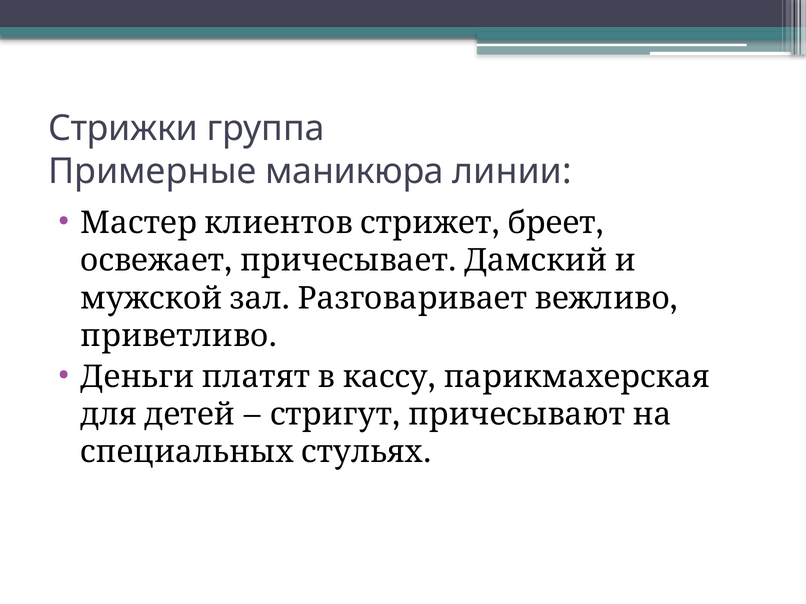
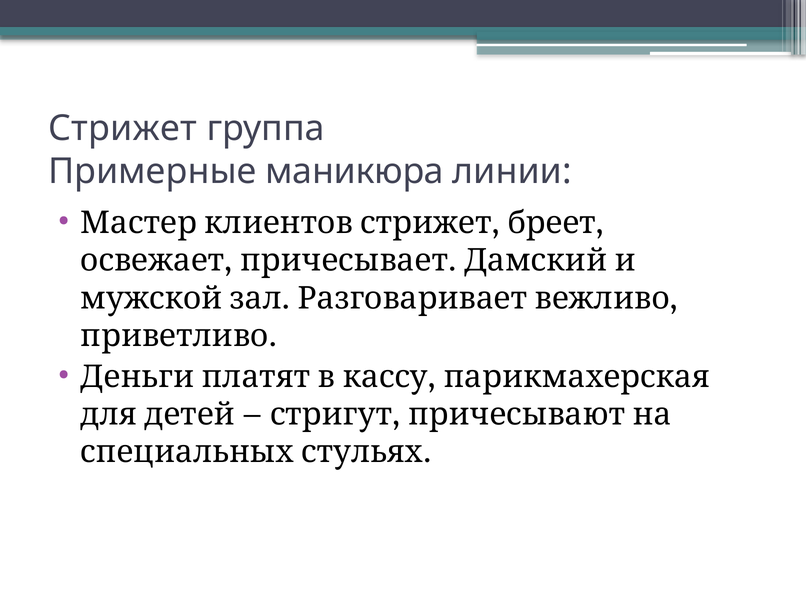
Стрижки: Стрижки -> Стрижет (123, 129)
